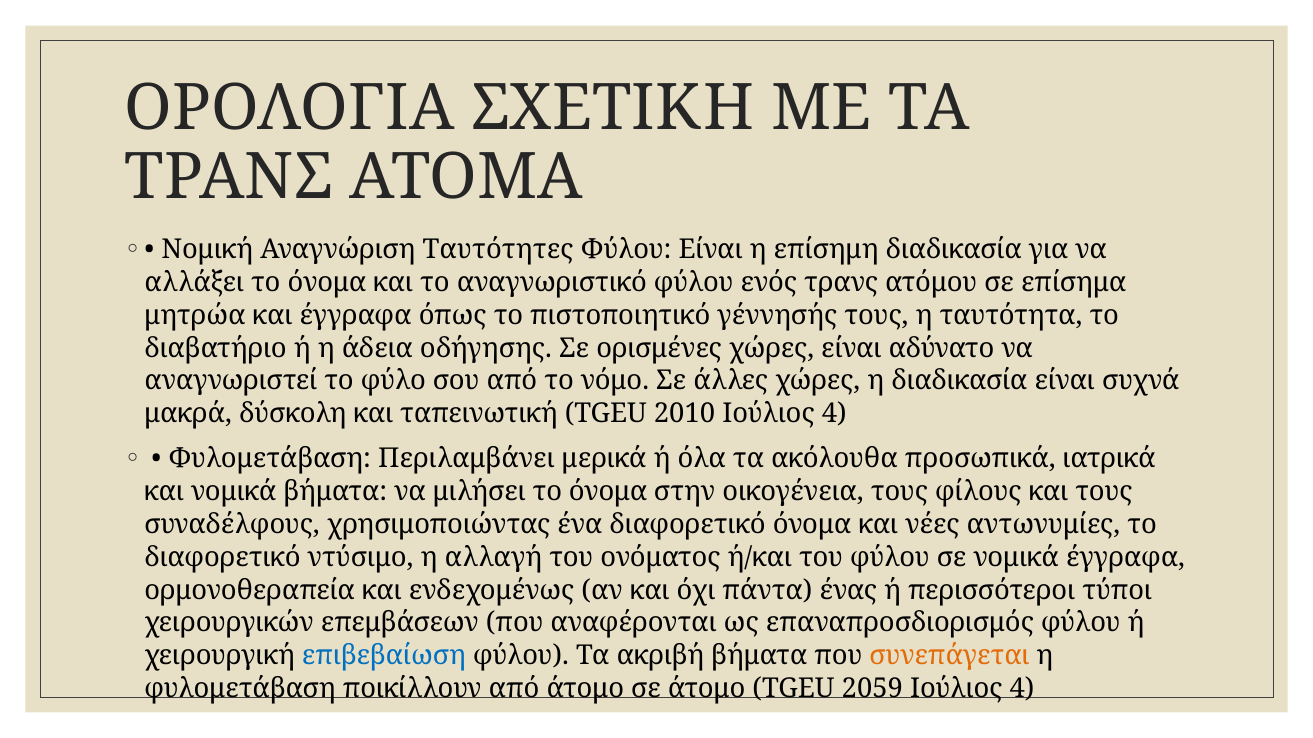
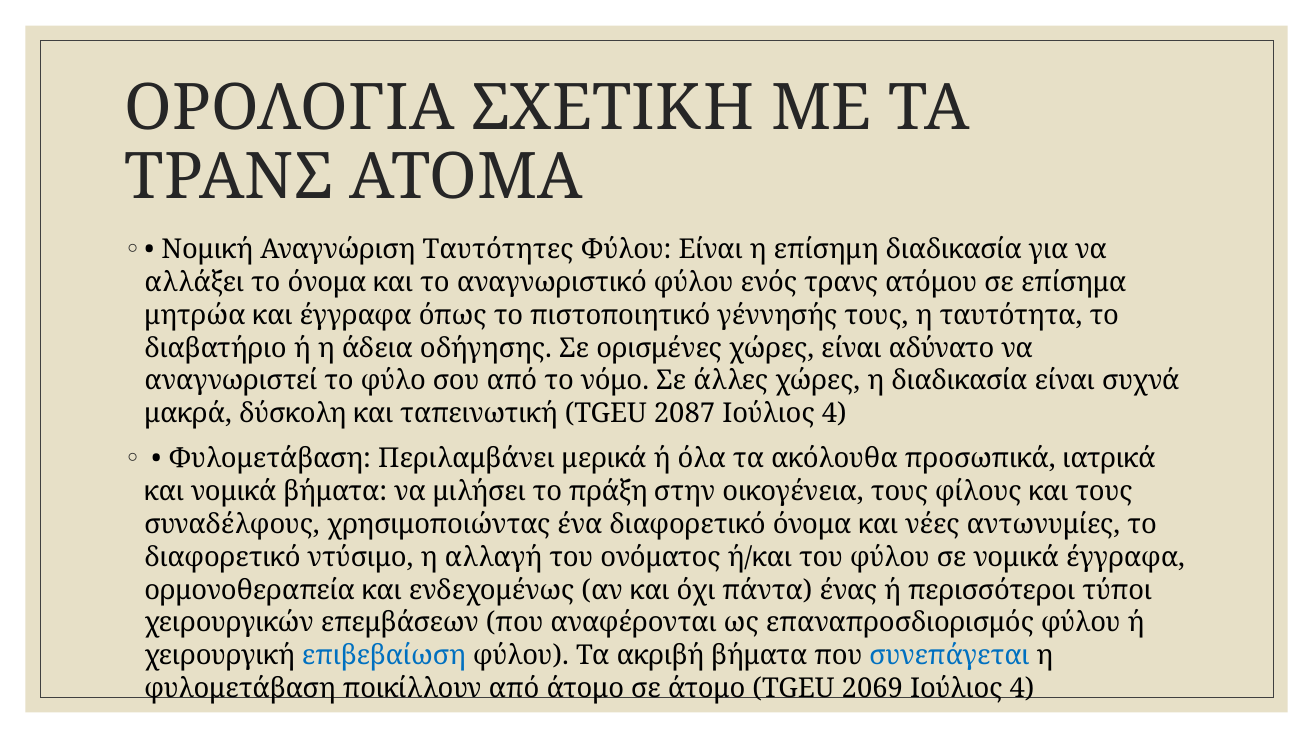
2010: 2010 -> 2087 (685, 414)
μιλήσει το όνομα: όνομα -> πράξη (608, 492)
συνεπάγεται colour: orange -> blue (949, 656)
2059: 2059 -> 2069 (872, 689)
